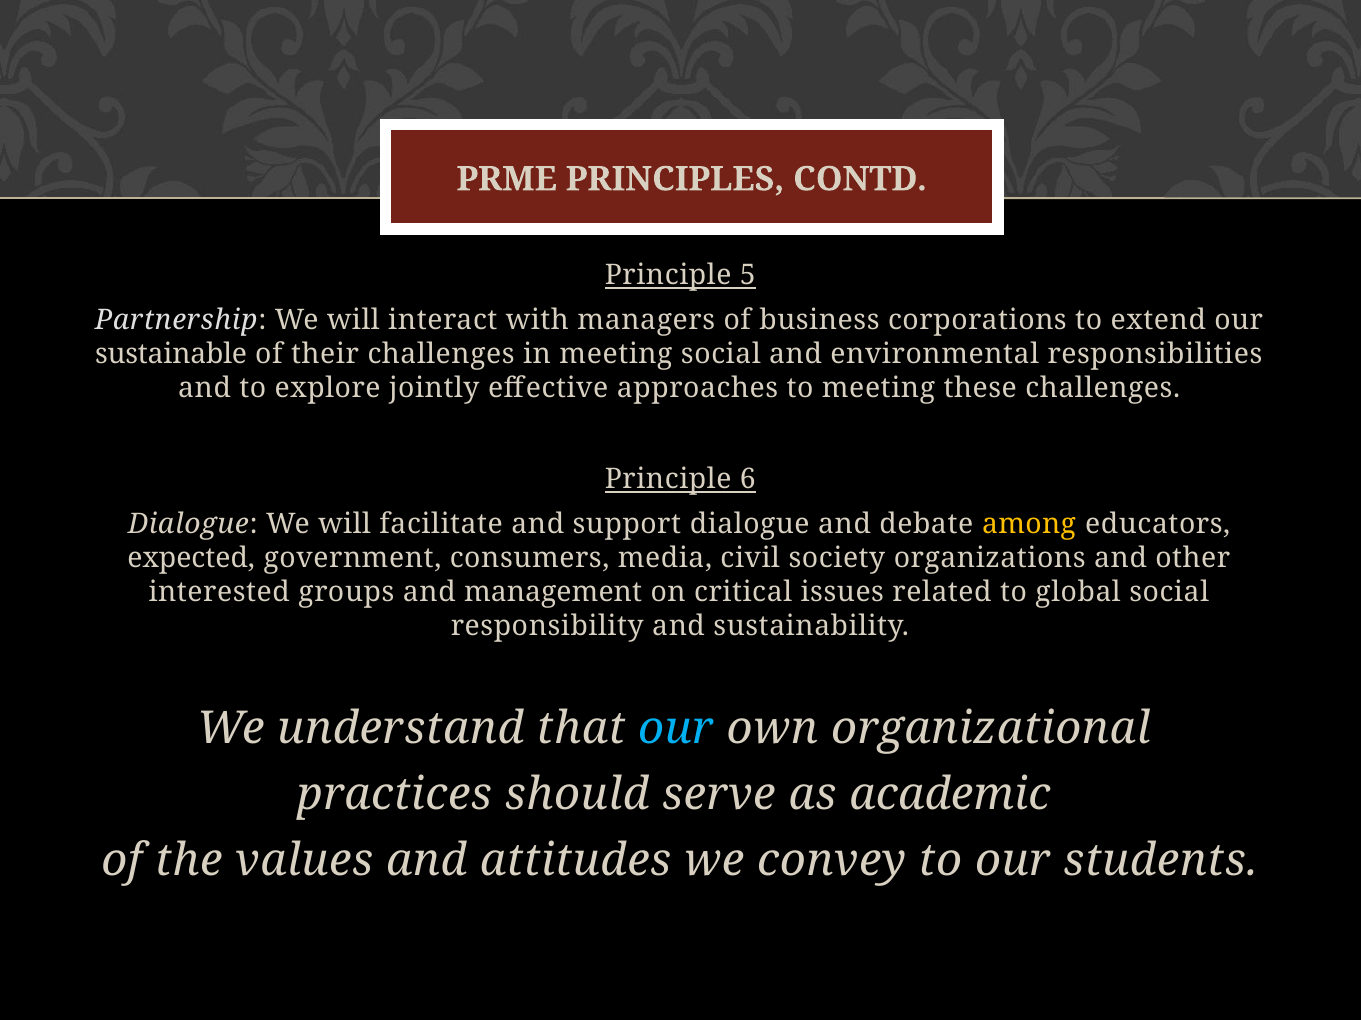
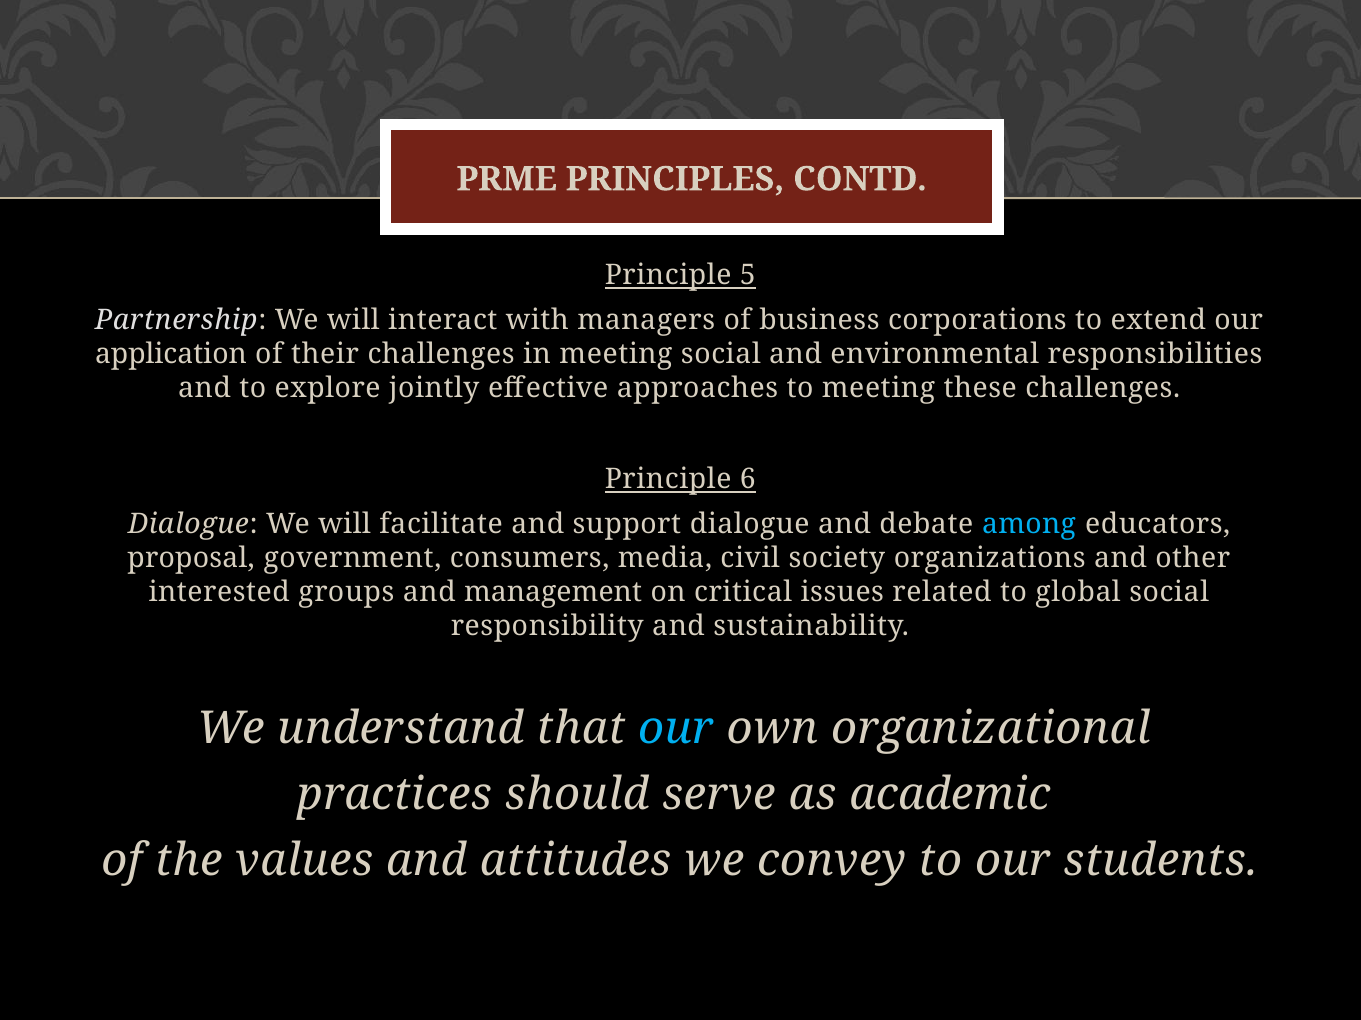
sustainable: sustainable -> application (171, 355)
among colour: yellow -> light blue (1029, 525)
expected: expected -> proposal (191, 559)
